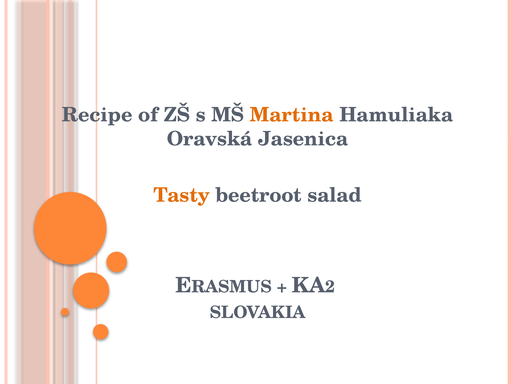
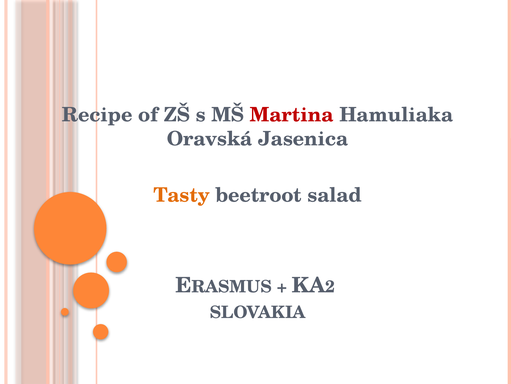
Martina colour: orange -> red (292, 115)
